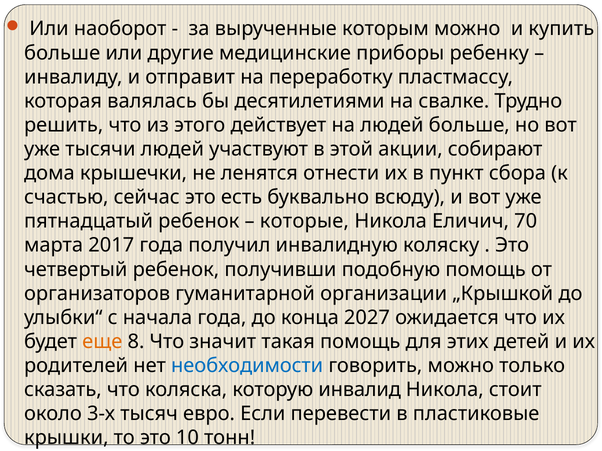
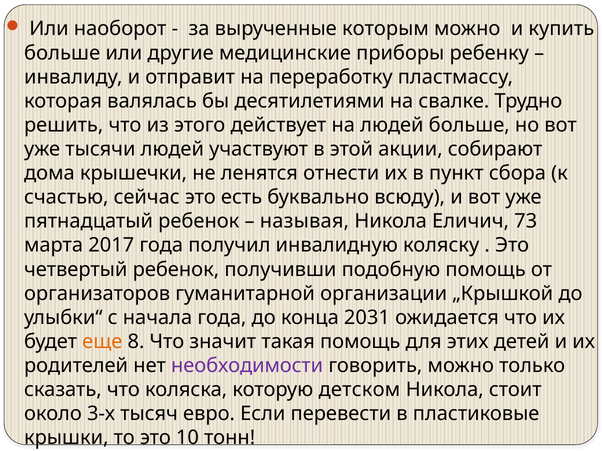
которые: которые -> называя (304, 222)
70: 70 -> 73 (526, 222)
2027: 2027 -> 2031 (367, 318)
необходимости colour: blue -> purple (247, 366)
инвалид: инвалид -> детском (359, 390)
